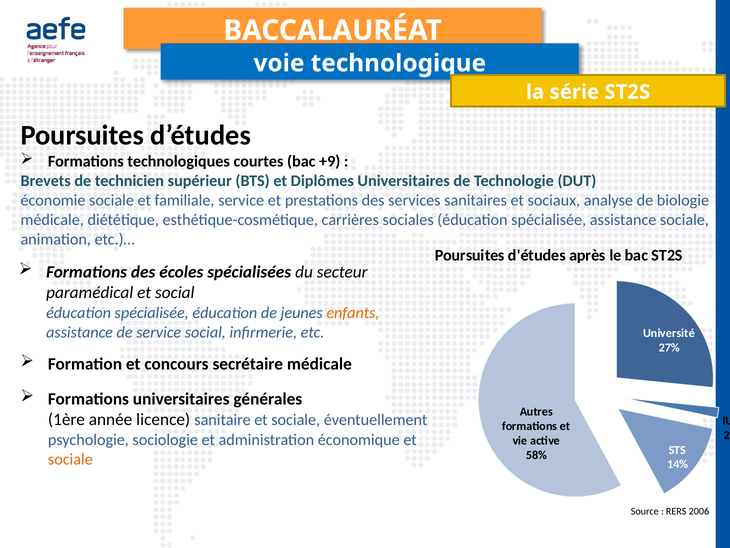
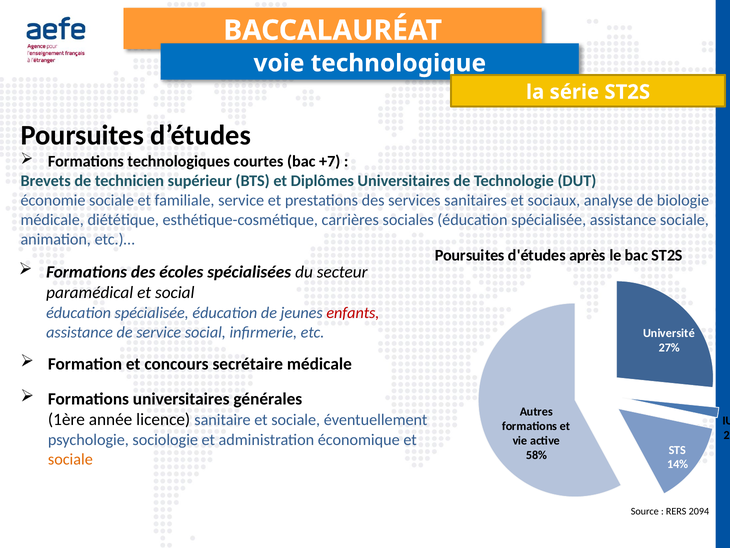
+9: +9 -> +7 (330, 161)
enfants colour: orange -> red (353, 312)
2006: 2006 -> 2094 (699, 511)
